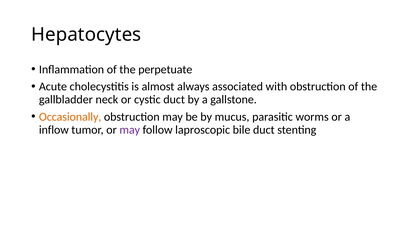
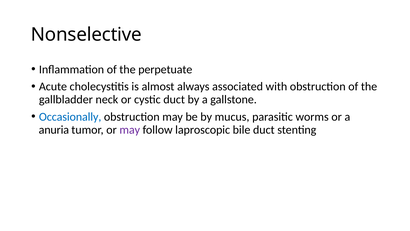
Hepatocytes: Hepatocytes -> Nonselective (86, 34)
Occasionally colour: orange -> blue (70, 117)
inflow: inflow -> anuria (54, 130)
